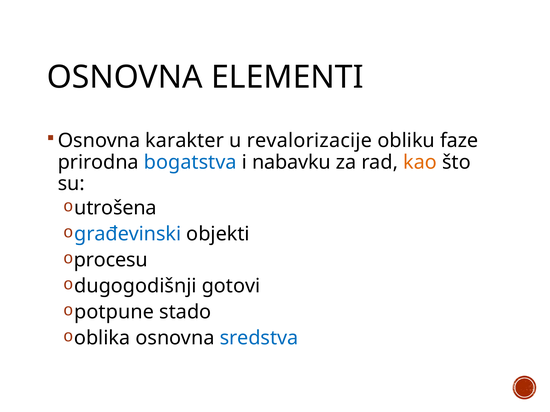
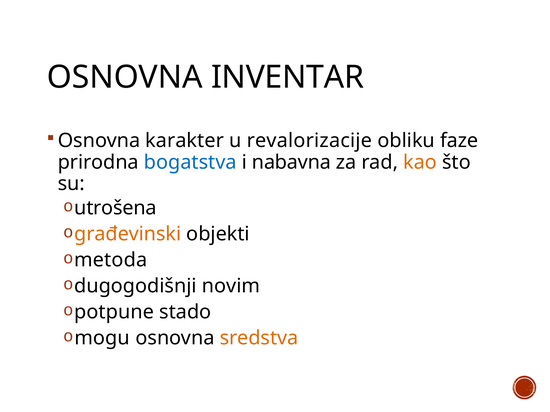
ELEMENTI: ELEMENTI -> INVENTAR (287, 77)
nabavku: nabavku -> nabavna (291, 162)
građevinski colour: blue -> orange (128, 234)
procesu: procesu -> metoda (111, 260)
gotovi: gotovi -> novim (231, 286)
оblikа: оblikа -> mоgu (102, 338)
sredstva colour: blue -> orange (259, 338)
